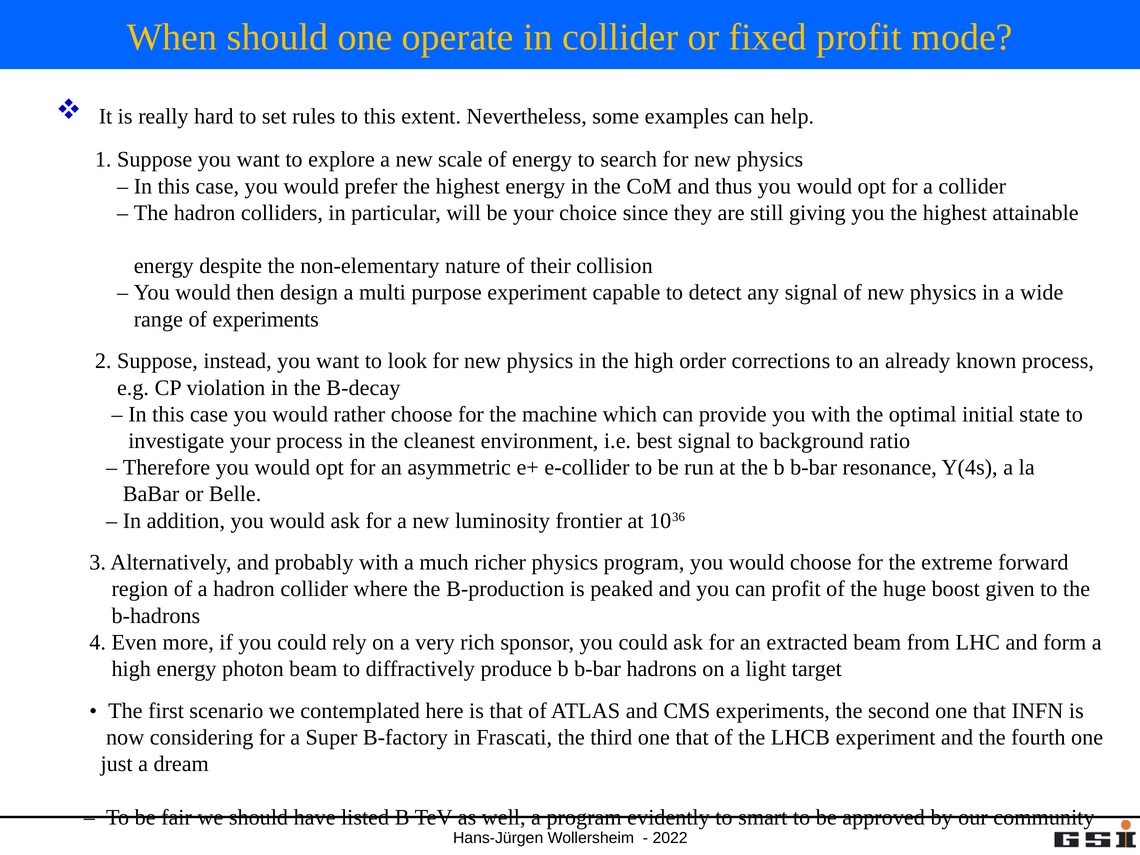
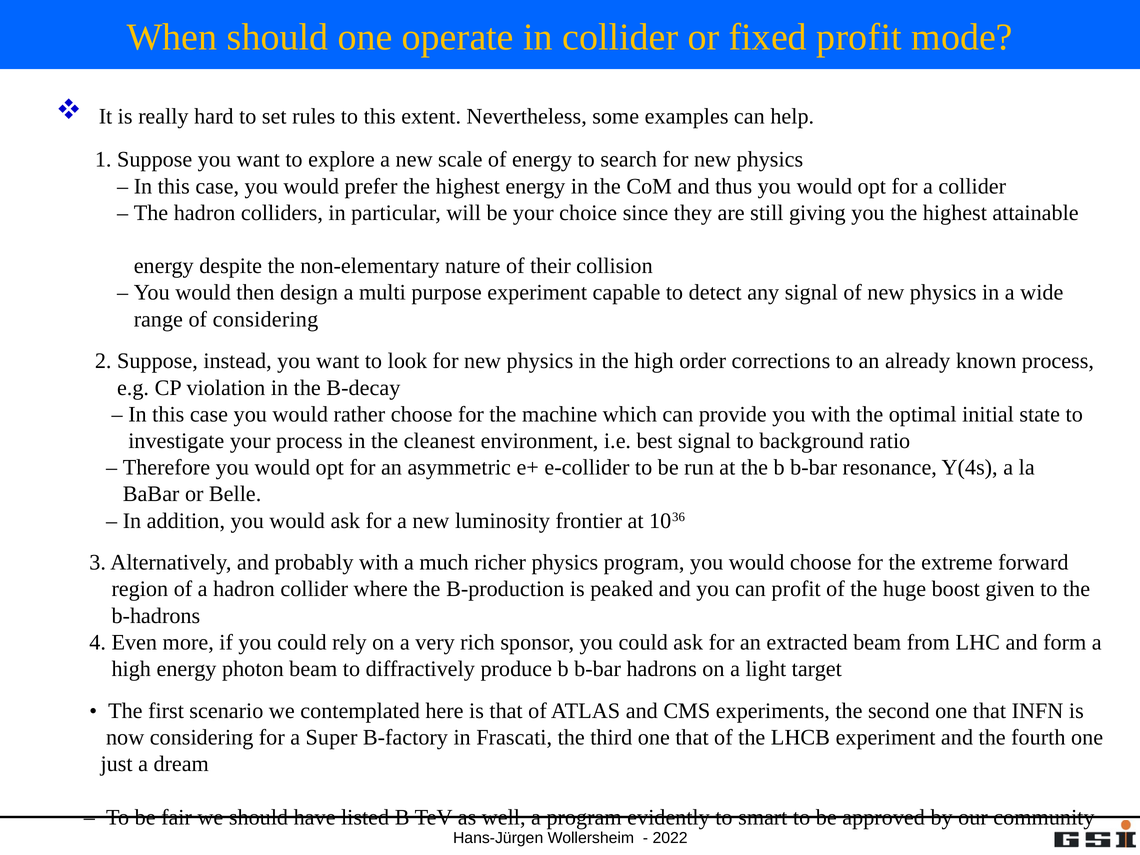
of experiments: experiments -> considering (265, 319)
